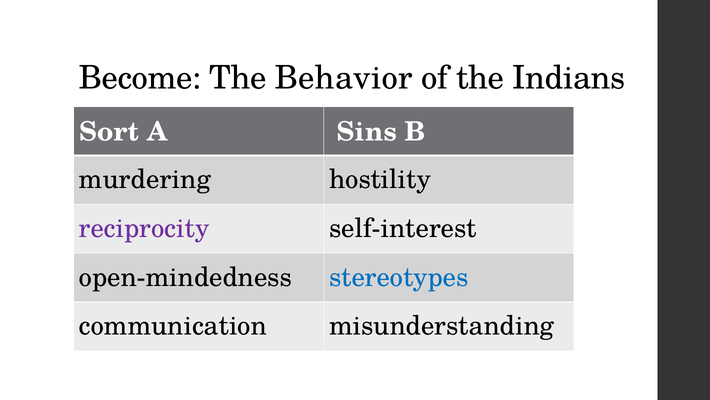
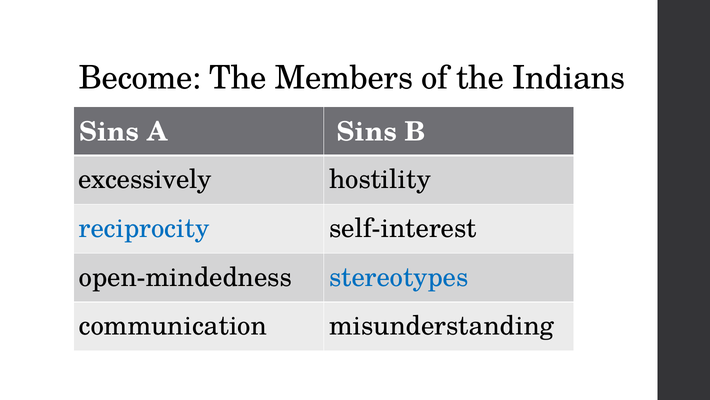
Behavior: Behavior -> Members (344, 78)
Sort: Sort -> Sins (109, 132)
murdering: murdering -> excessively (145, 179)
reciprocity colour: purple -> blue (144, 228)
